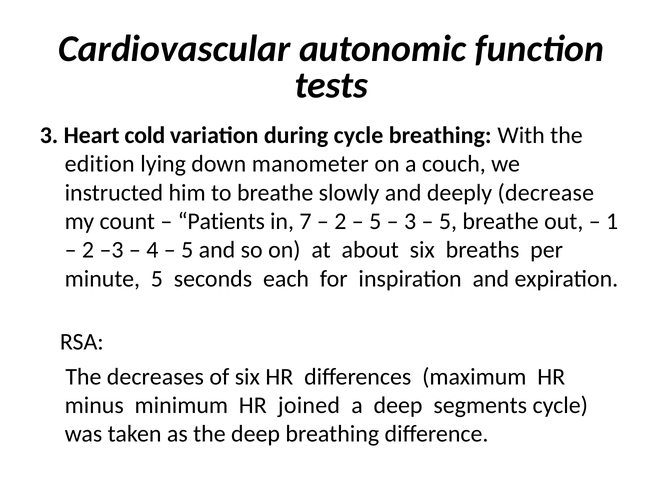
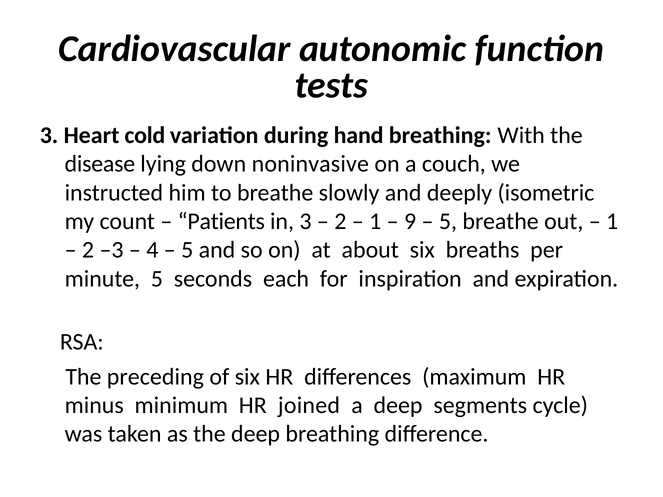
during cycle: cycle -> hand (359, 135)
edition: edition -> disease (100, 164)
manometer: manometer -> noninvasive (310, 164)
decrease: decrease -> isometric (546, 193)
in 7: 7 -> 3 (306, 222)
5: 5 -> 1 (375, 222)
3: 3 -> 9 (410, 222)
decreases: decreases -> preceding (155, 377)
